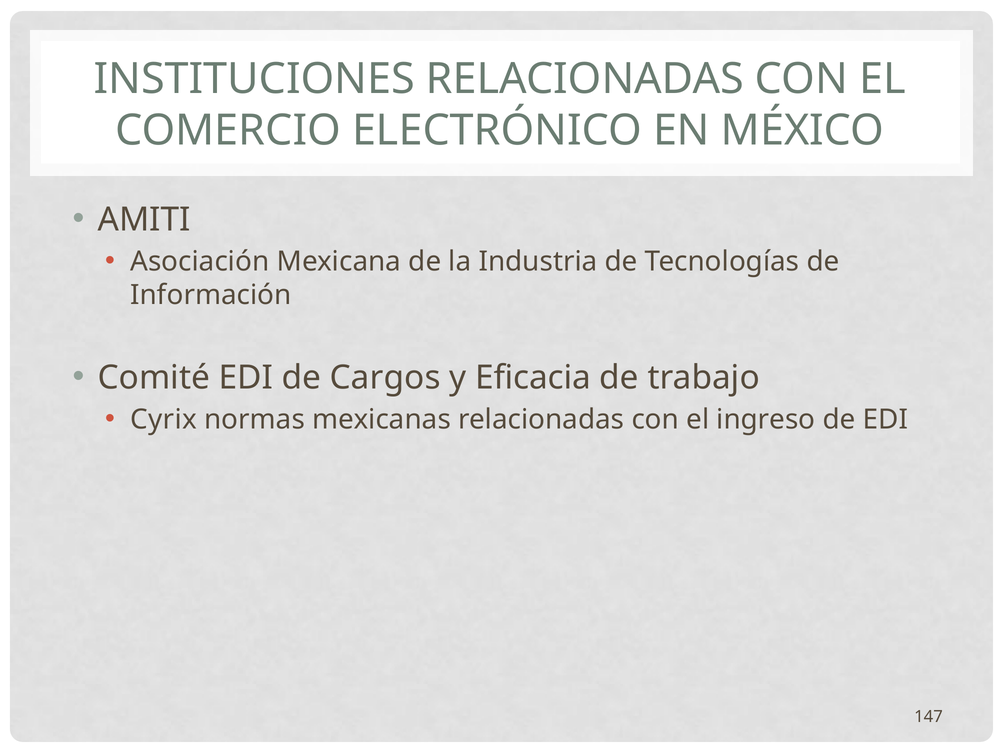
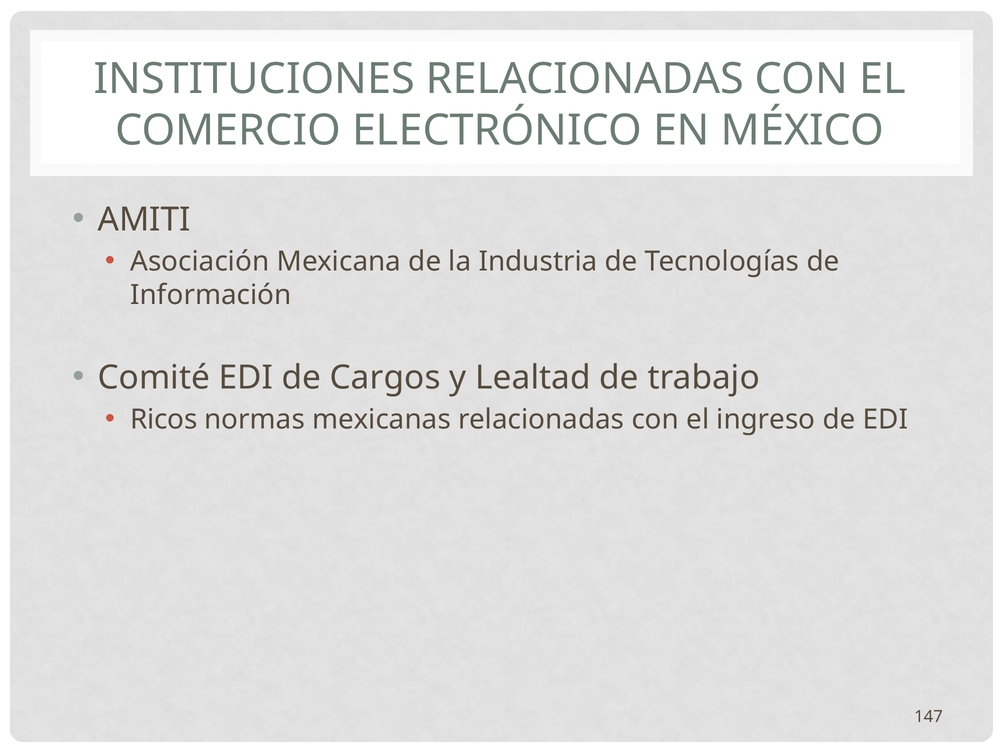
Eficacia: Eficacia -> Lealtad (533, 378)
Cyrix: Cyrix -> Ricos (164, 420)
